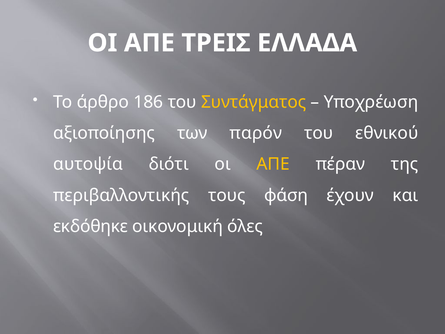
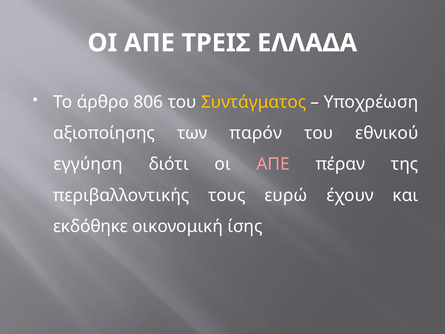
186: 186 -> 806 (148, 102)
αυτοψία: αυτοψία -> εγγύηση (88, 164)
ΑΠΕ colour: yellow -> pink (273, 164)
φάση: φάση -> ευρώ (286, 195)
όλες: όλες -> ίσης (245, 226)
